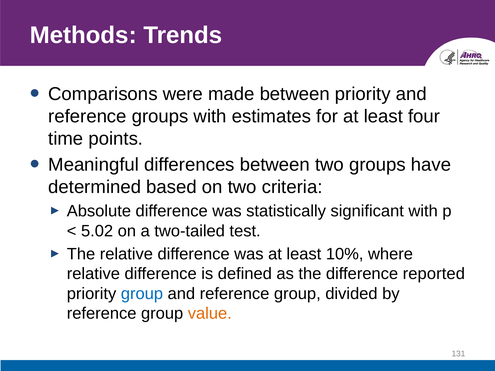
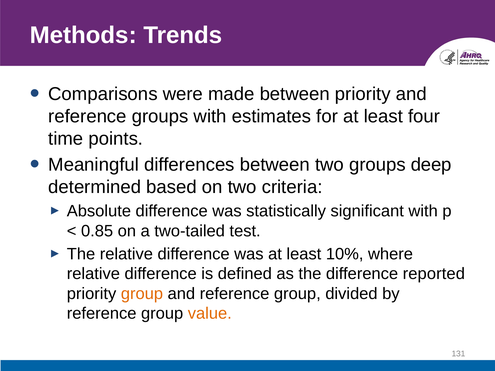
have: have -> deep (431, 165)
5.02: 5.02 -> 0.85 (97, 231)
group colour: blue -> orange (142, 294)
